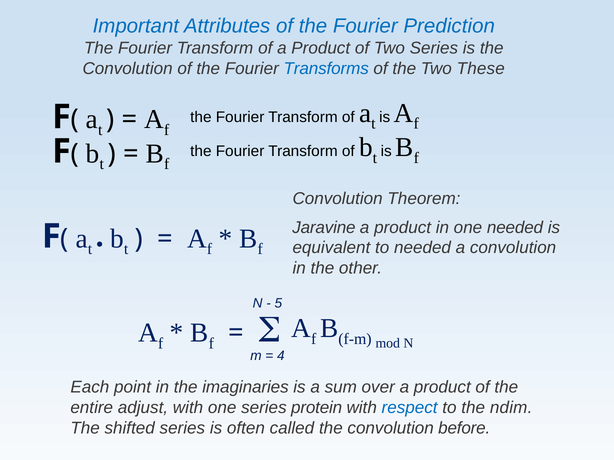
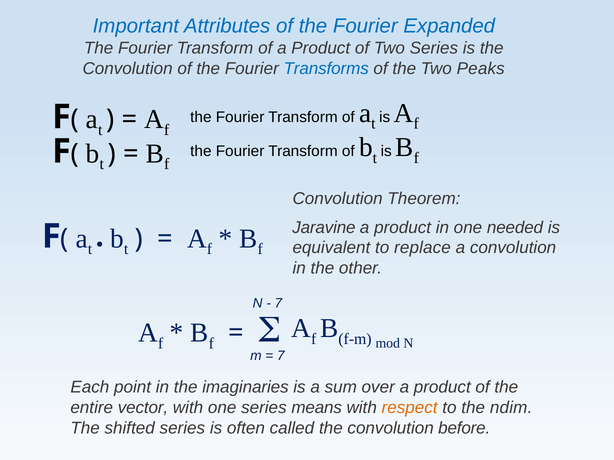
Prediction: Prediction -> Expanded (449, 26)
These: These -> Peaks (481, 69)
to needed: needed -> replace (422, 248)
5: 5 -> 7 (278, 304)
4: 4 -> 7 (281, 356)
adjust: adjust -> vector (143, 408)
protein: protein -> means (317, 408)
respect colour: blue -> orange (410, 408)
